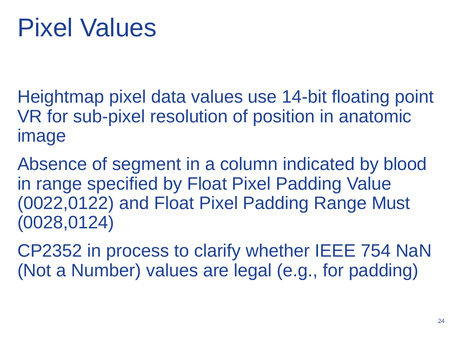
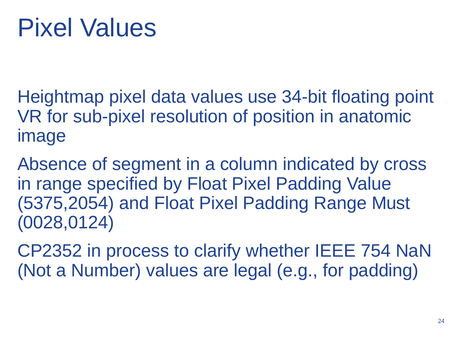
14-bit: 14-bit -> 34-bit (304, 97)
blood: blood -> cross (405, 164)
0022,0122: 0022,0122 -> 5375,2054 (66, 203)
